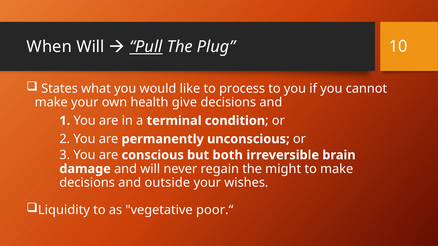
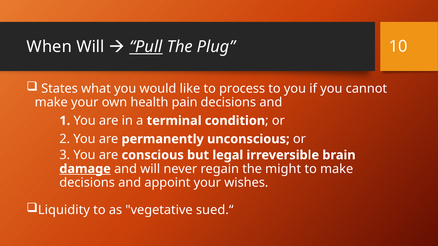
give: give -> pain (185, 102)
both: both -> legal (228, 155)
damage underline: none -> present (85, 169)
outside: outside -> appoint (167, 183)
poor.“: poor.“ -> sued.“ (215, 210)
